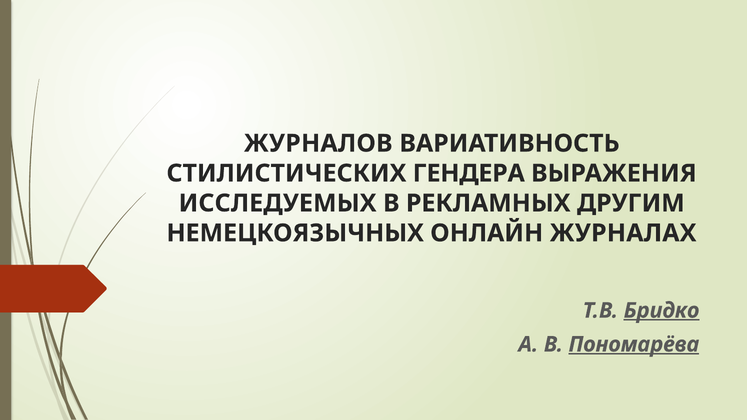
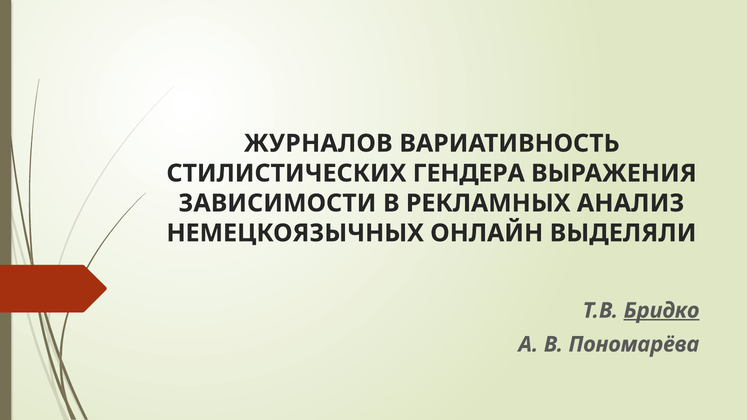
ИССЛЕДУЕМЫХ: ИССЛЕДУЕМЫХ -> ЗАВИСИМОСТИ (278, 203)
ДРУГИМ: ДРУГИМ -> АНАЛИЗ (631, 203)
ЖУРНАЛАХ: ЖУРНАЛАХ -> ВЫДЕЛЯЛИ (623, 233)
Пономарёва underline: present -> none (634, 345)
